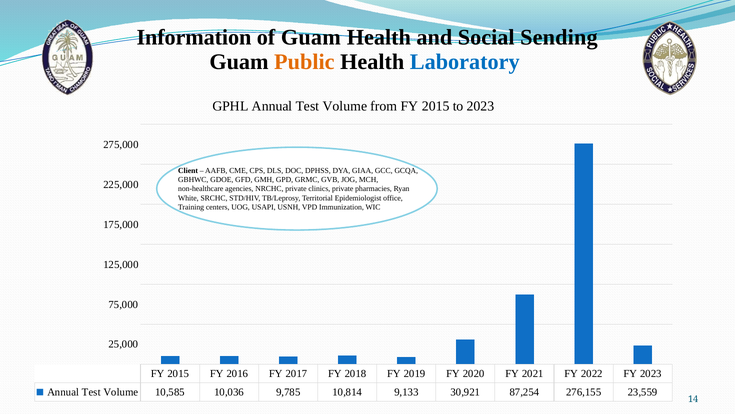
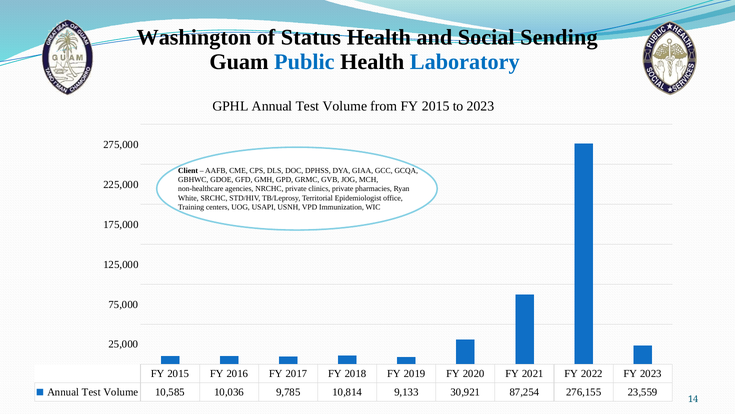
Information: Information -> Washington (194, 37)
of Guam: Guam -> Status (311, 37)
Public colour: orange -> blue (304, 62)
